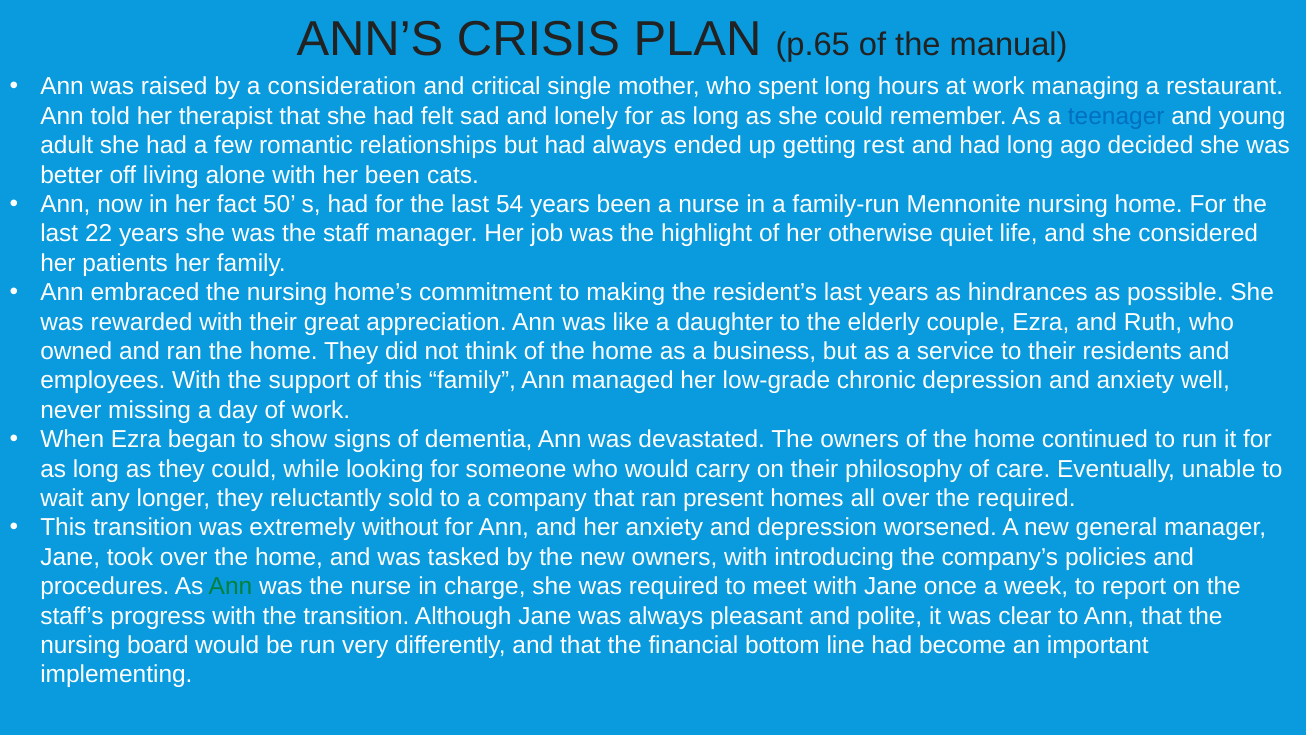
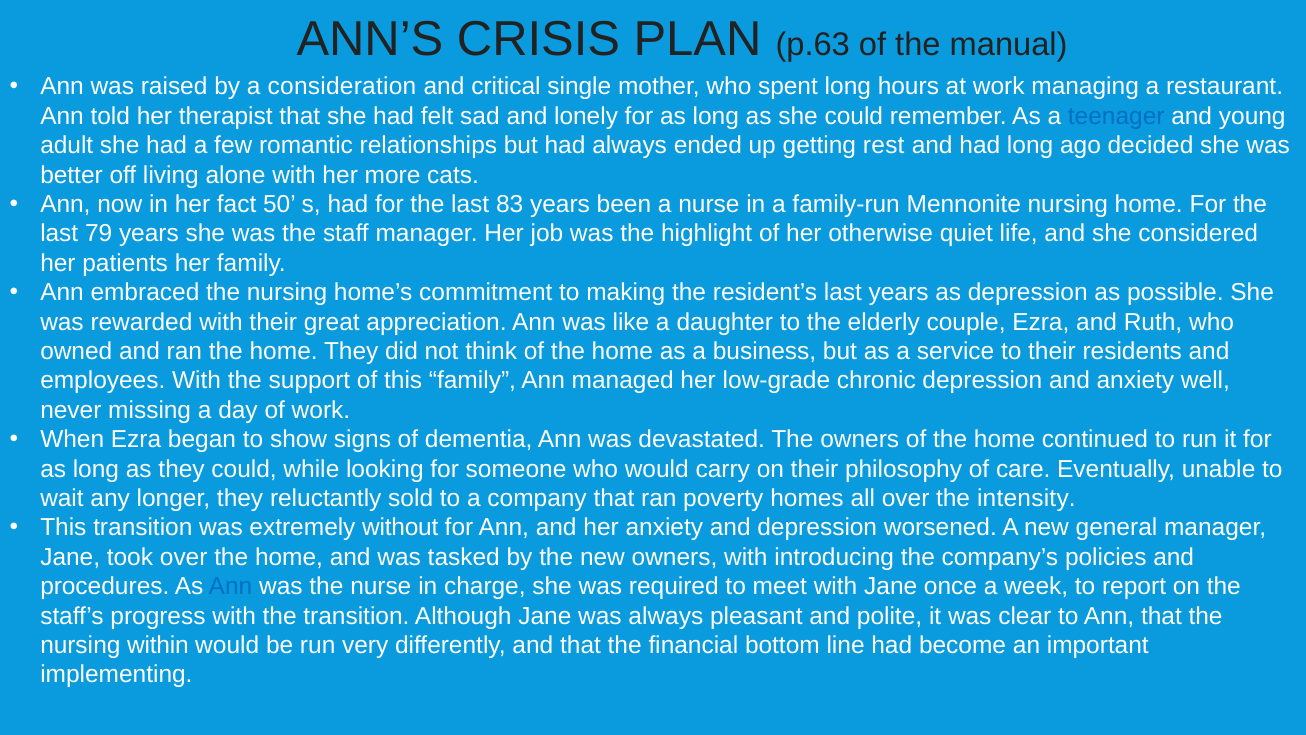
p.65: p.65 -> p.63 (813, 44)
her been: been -> more (393, 175)
54: 54 -> 83 (510, 204)
22: 22 -> 79 (99, 234)
as hindrances: hindrances -> depression (1028, 293)
present: present -> poverty (723, 498)
the required: required -> intensity (1026, 498)
Ann colour: green -> blue (231, 586)
board: board -> within (158, 645)
